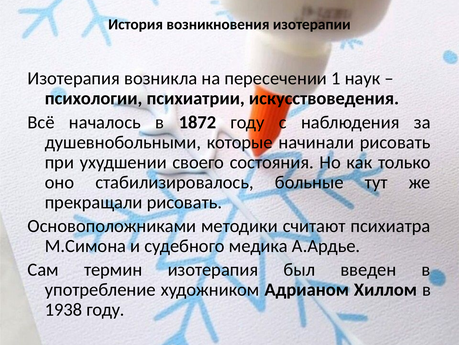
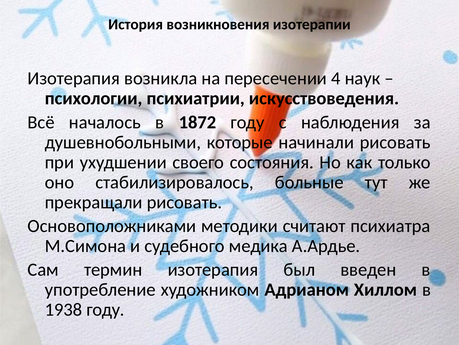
1: 1 -> 4 (336, 78)
